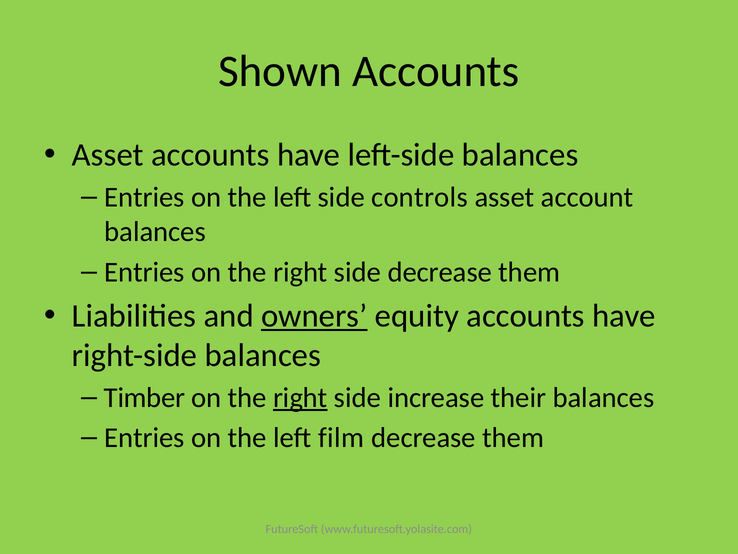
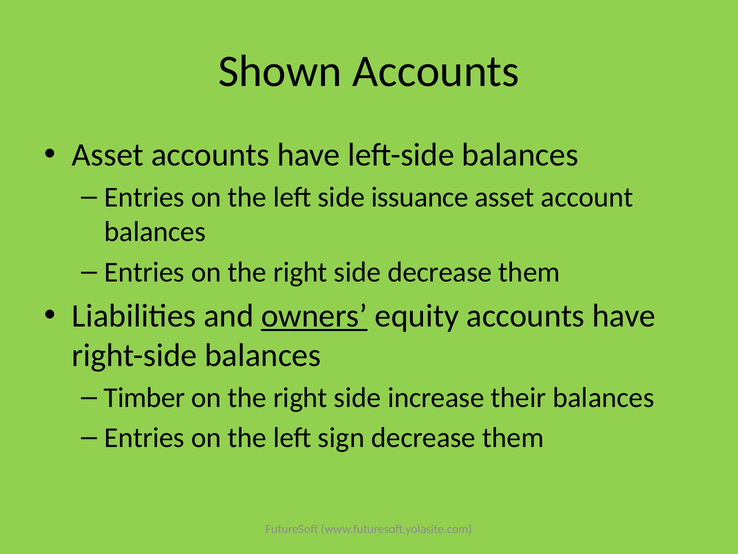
controls: controls -> issuance (420, 197)
right underline: present -> none (300, 397)
film: film -> sign (341, 438)
